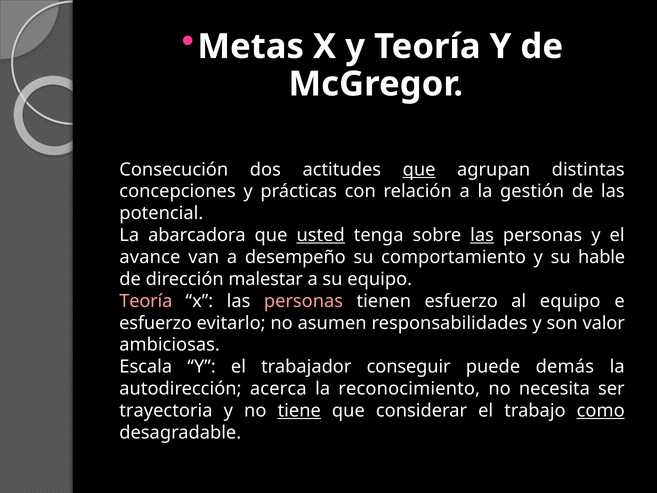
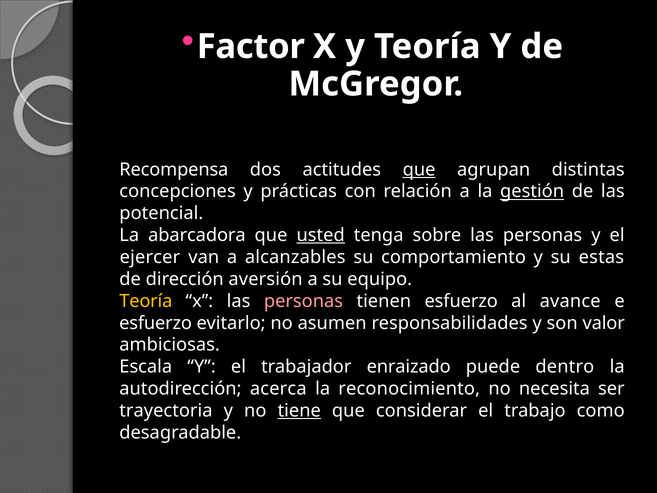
Metas: Metas -> Factor (251, 47)
Consecución: Consecución -> Recompensa (174, 169)
gestión underline: none -> present (532, 191)
las underline: present -> none (482, 235)
avance: avance -> ejercer (150, 257)
desempeño: desempeño -> alcanzables (295, 257)
hable: hable -> estas (601, 257)
malestar: malestar -> aversión (266, 279)
Teoría colour: pink -> yellow (146, 301)
al equipo: equipo -> avance (570, 301)
conseguir: conseguir -> enraizado (409, 367)
demás: demás -> dentro (565, 367)
como underline: present -> none (601, 410)
